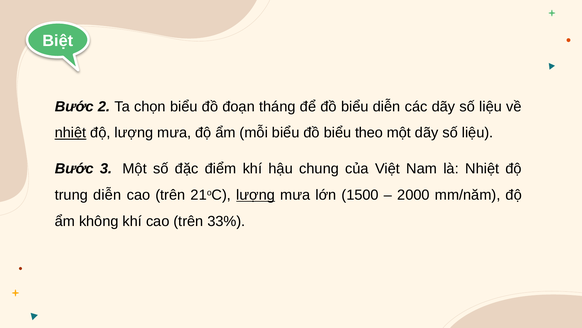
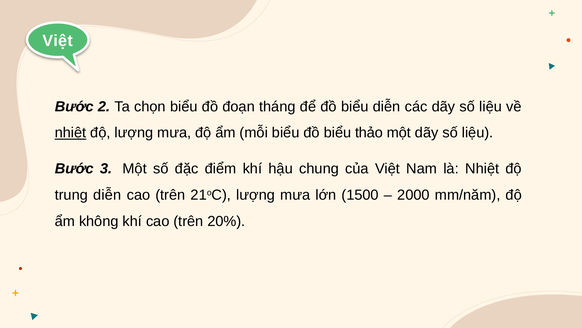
Biệt: Biệt -> Việt (58, 41)
theo: theo -> thảo (369, 133)
lượng underline: present -> none (256, 195)
33%: 33% -> 20% (226, 221)
